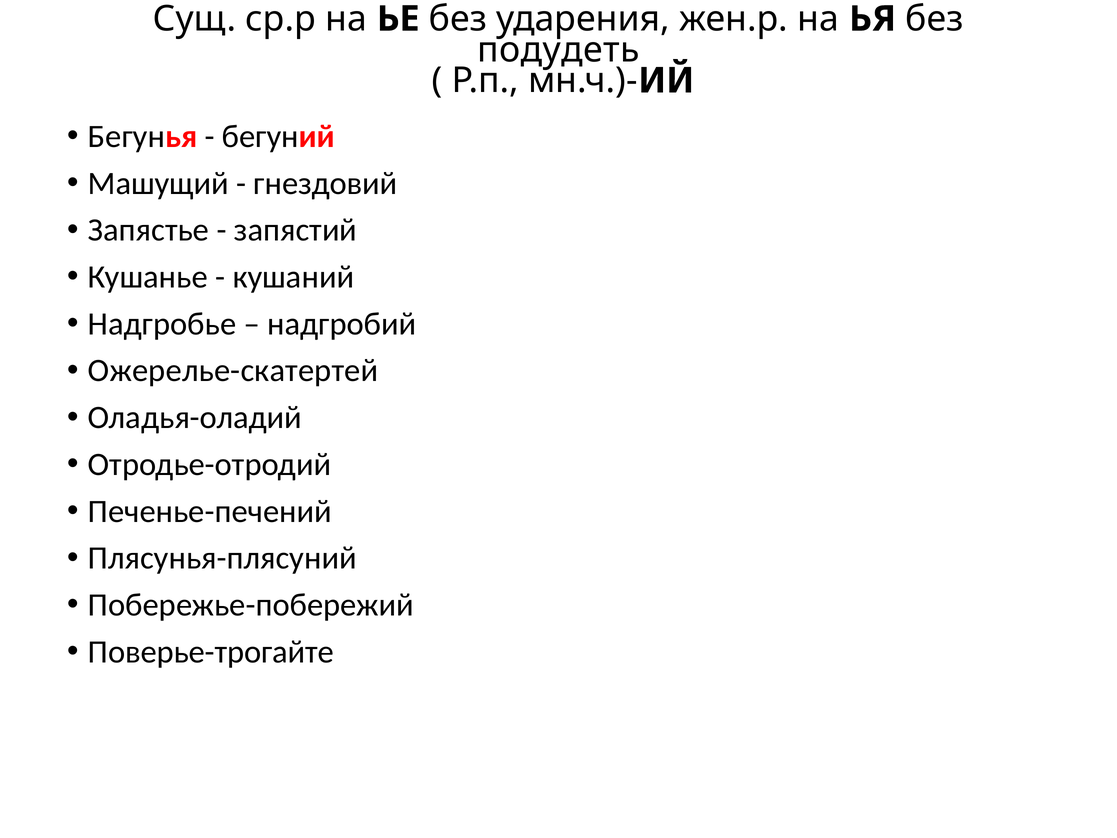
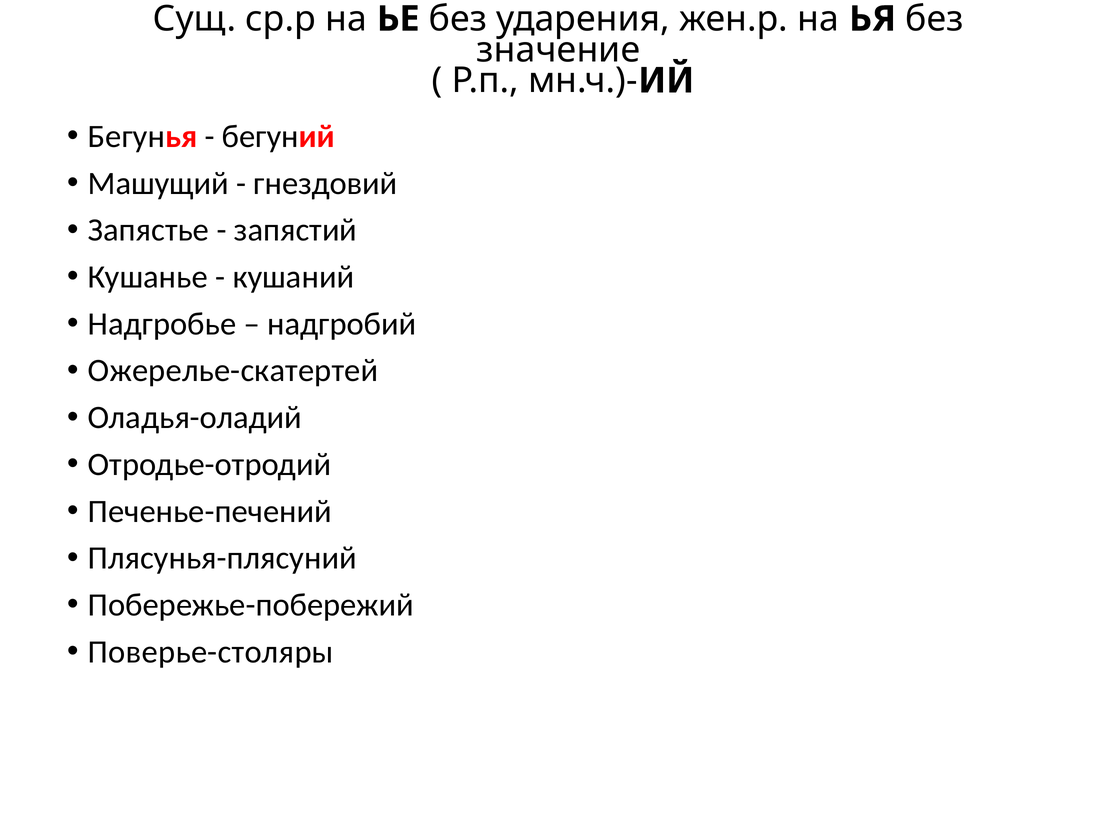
подудеть: подудеть -> значение (558, 50)
Поверье-трогайте: Поверье-трогайте -> Поверье-столяры (211, 652)
